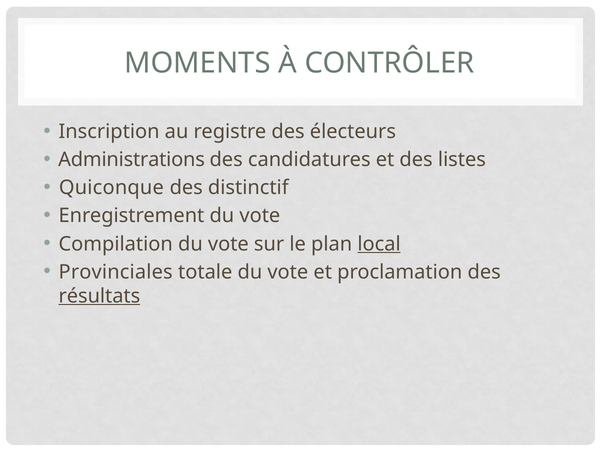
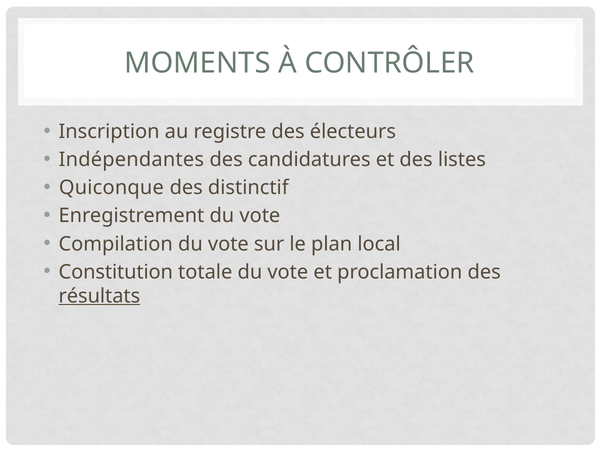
Administrations: Administrations -> Indépendantes (131, 160)
local underline: present -> none (379, 244)
Provinciales: Provinciales -> Constitution (116, 272)
